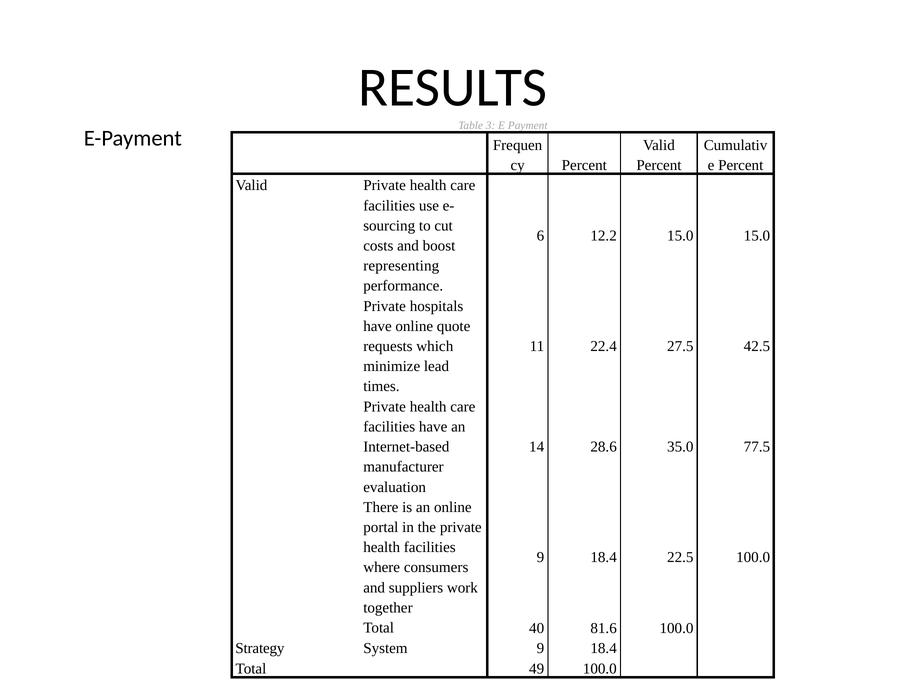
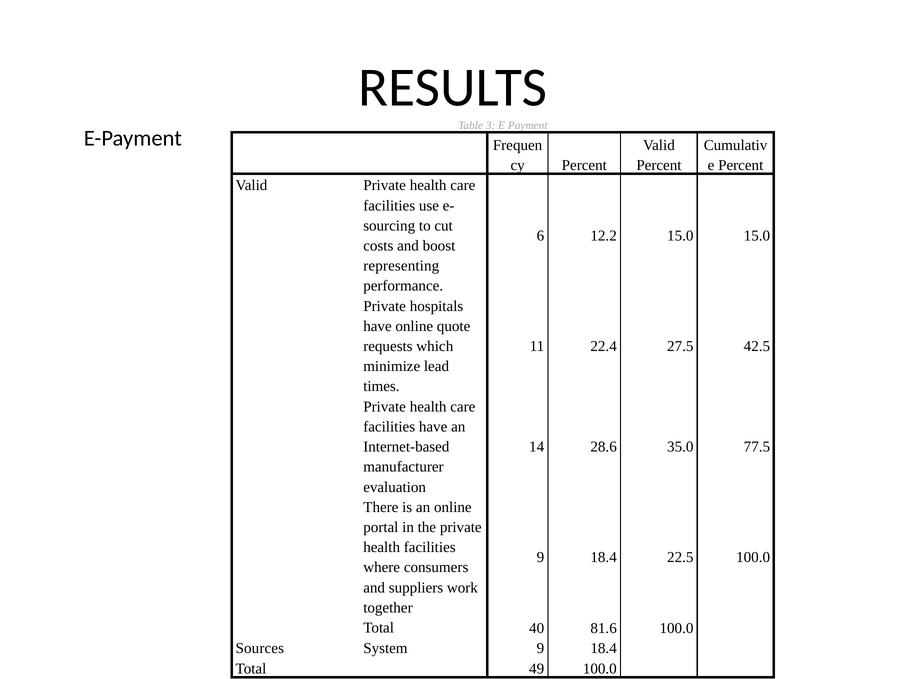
Strategy: Strategy -> Sources (260, 649)
